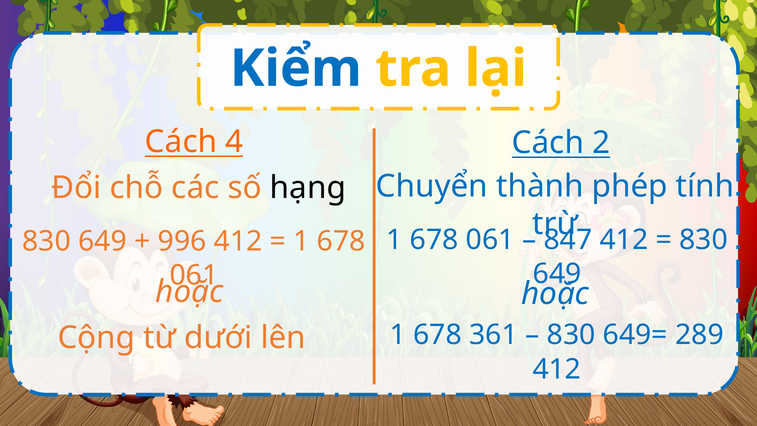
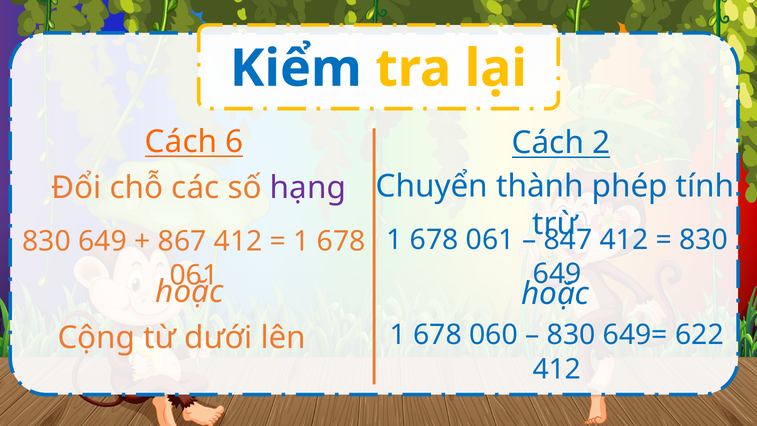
4: 4 -> 6 (234, 142)
hạng colour: black -> purple (308, 188)
996: 996 -> 867 (182, 241)
361: 361 -> 060 (494, 335)
289: 289 -> 622 (699, 335)
